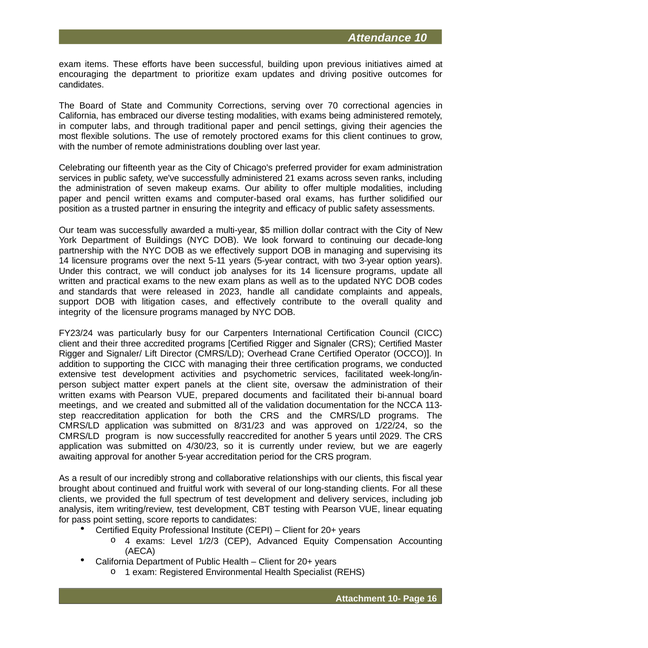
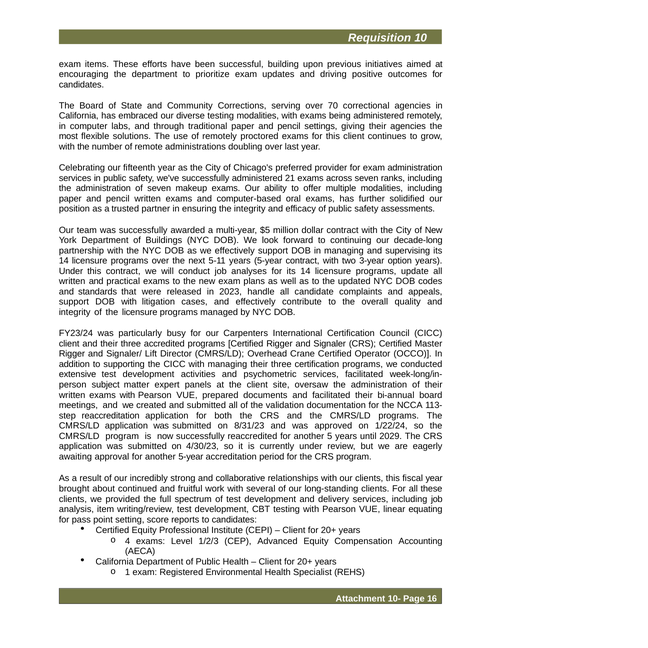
Attendance: Attendance -> Requisition (380, 38)
